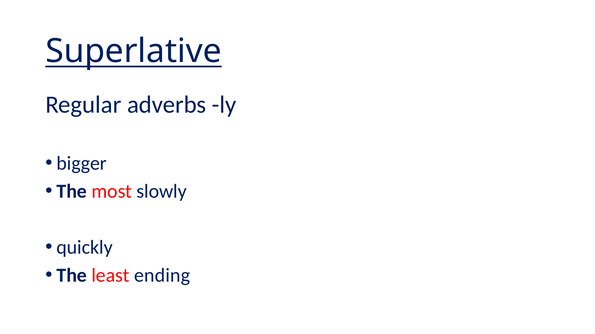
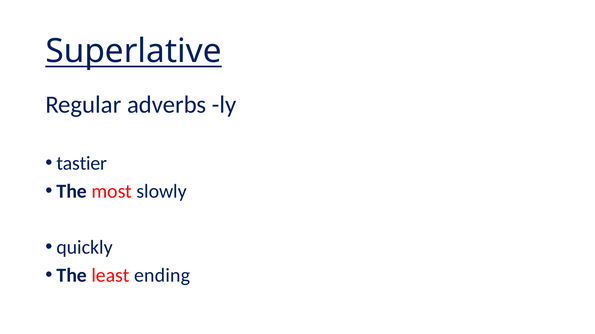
bigger: bigger -> tastier (82, 164)
